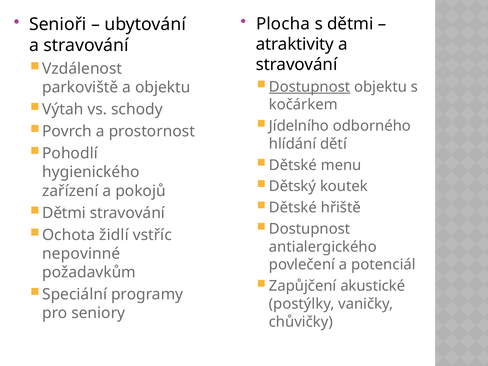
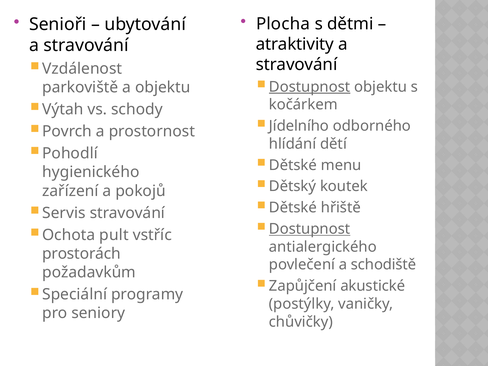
Dětmi: Dětmi -> Servis (64, 213)
Dostupnost underline: none -> present (310, 229)
židlí: židlí -> pult (114, 235)
nepovinné: nepovinné -> prostorách (81, 254)
potenciál: potenciál -> schodiště (384, 265)
